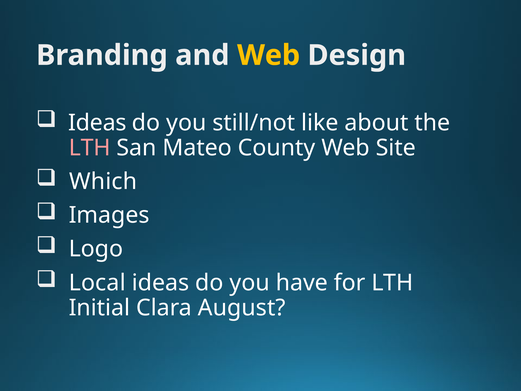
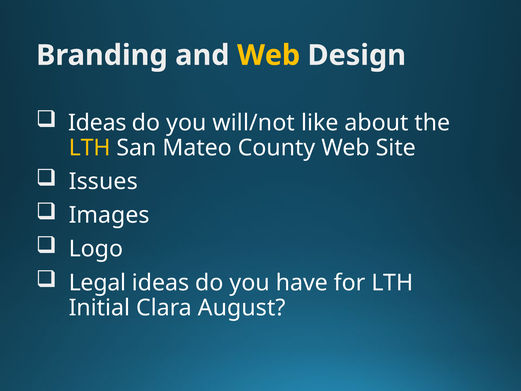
still/not: still/not -> will/not (254, 123)
LTH colour: pink -> yellow (90, 148)
Which: Which -> Issues (103, 181)
Local: Local -> Legal (97, 283)
